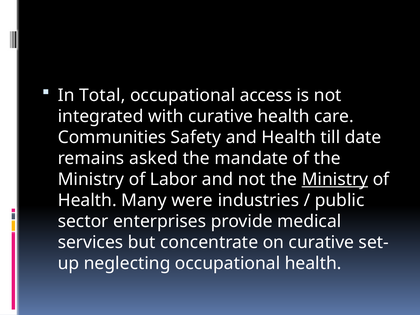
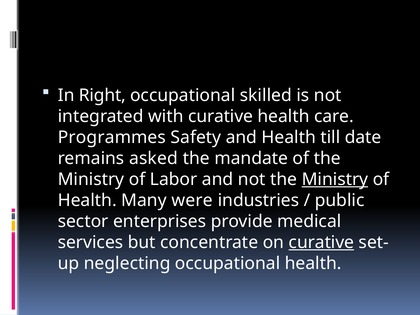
Total: Total -> Right (102, 95)
access: access -> skilled (266, 95)
Communities: Communities -> Programmes (112, 137)
curative underline: none -> present (321, 242)
